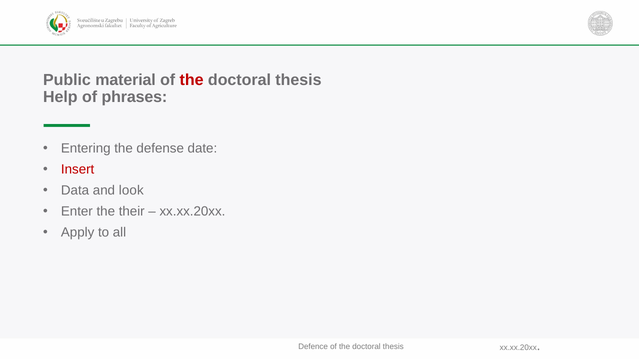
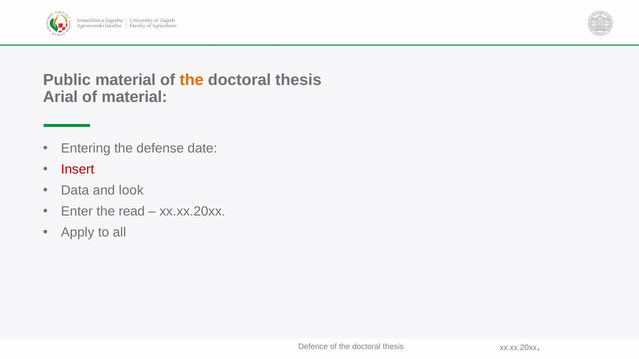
the colour: red -> orange (192, 80)
Help: Help -> Arial (60, 97)
of phrases: phrases -> material (134, 97)
their: their -> read (132, 212)
